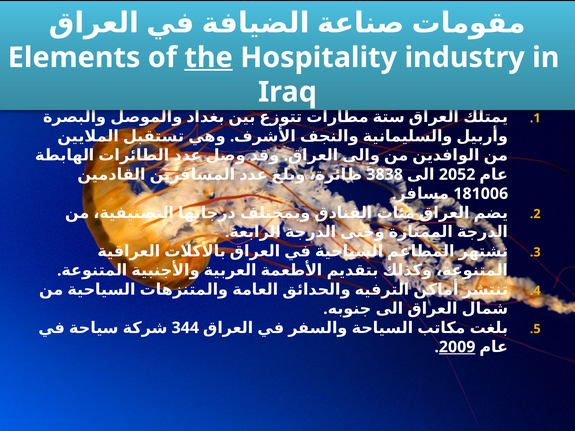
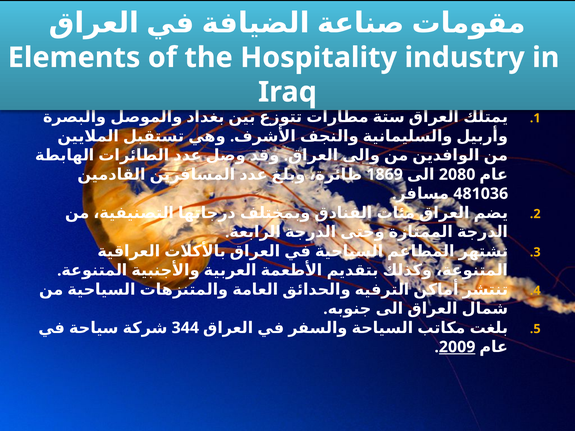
the underline: present -> none (209, 58)
3838: 3838 -> 1869 (385, 175)
2052: 2052 -> 2080 (457, 175)
181006: 181006 -> 481036 (481, 194)
